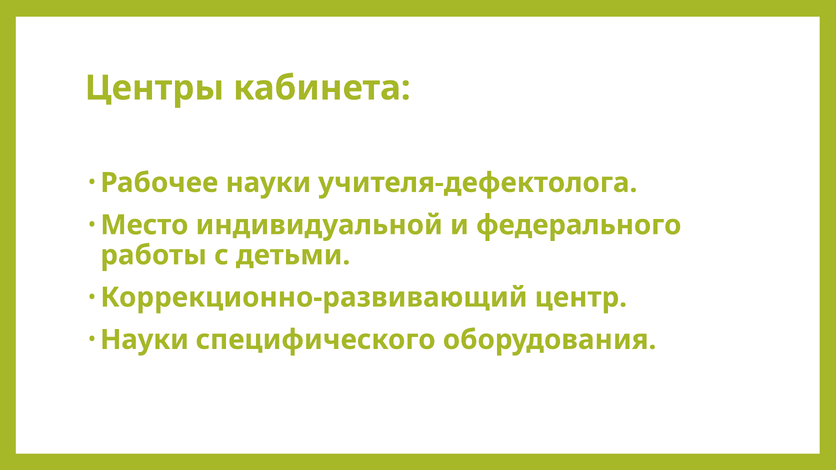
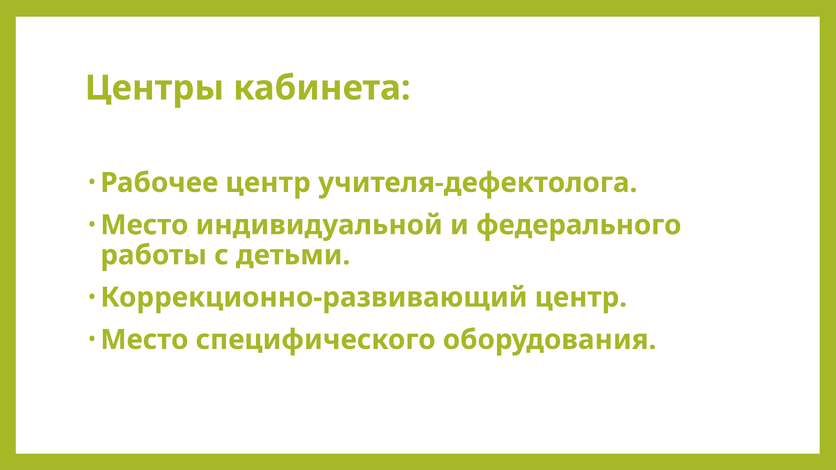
Рабочее науки: науки -> центр (268, 183)
Науки: Науки -> Место (144, 340)
